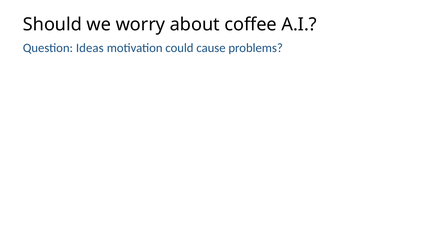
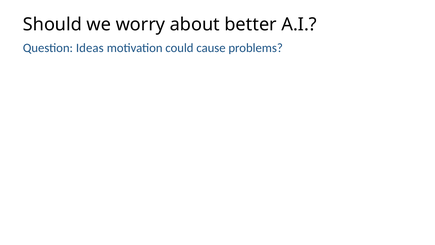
coffee: coffee -> better (251, 24)
